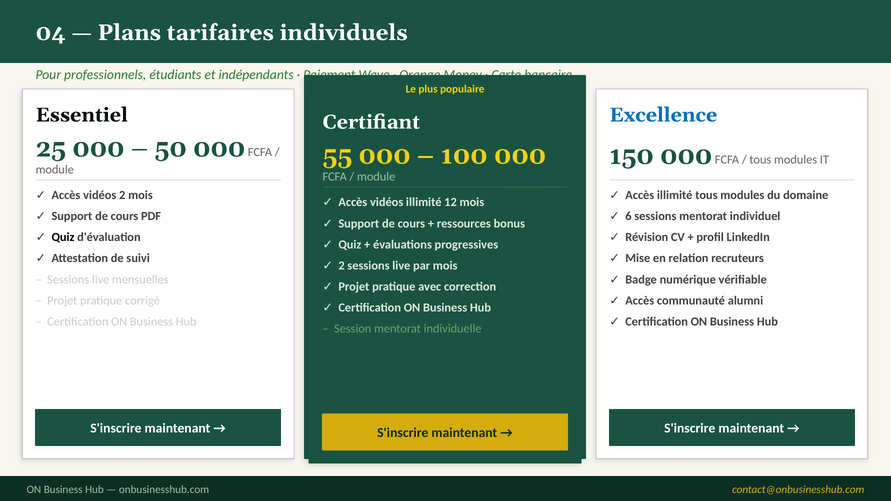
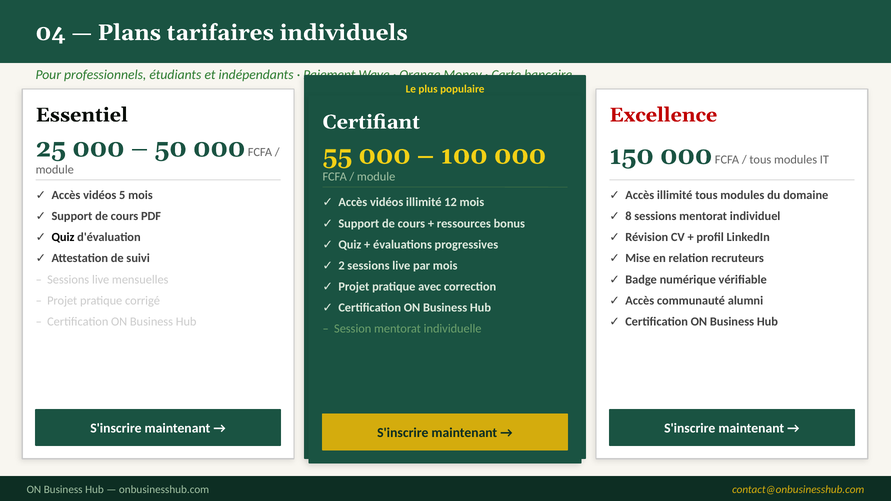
Excellence colour: blue -> red (663, 115)
vidéos 2: 2 -> 5 (122, 195)
6: 6 -> 8 (628, 216)
